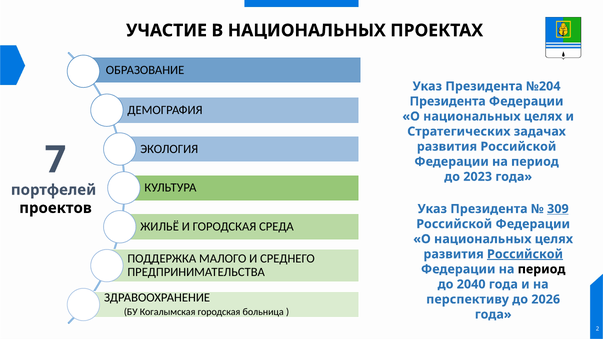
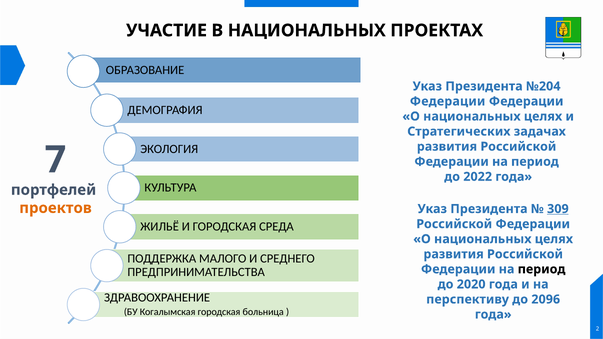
Президента: Президента -> Федерации (448, 101)
2023: 2023 -> 2022 (478, 177)
проектов colour: black -> orange (55, 208)
Российской underline: present -> none (525, 254)
2040: 2040 -> 2020 (471, 284)
2026: 2026 -> 2096 (546, 300)
